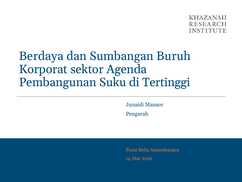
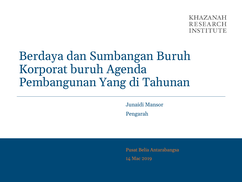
Korporat sektor: sektor -> buruh (87, 69)
Suku: Suku -> Yang (113, 82)
Tertinggi: Tertinggi -> Tahunan (166, 82)
